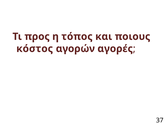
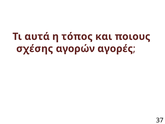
προς: προς -> αυτά (37, 36)
κόστος: κόστος -> σχέσης (35, 49)
